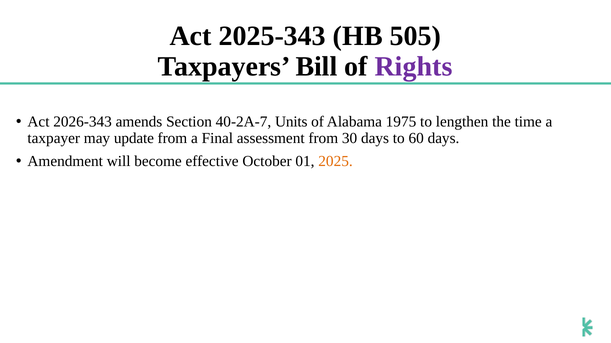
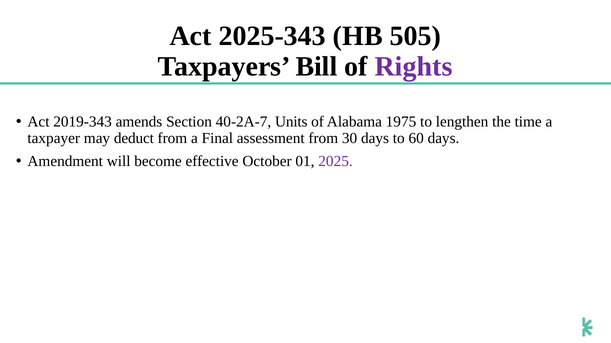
2026-343: 2026-343 -> 2019-343 (83, 122)
update: update -> deduct (134, 139)
2025 colour: orange -> purple (336, 161)
